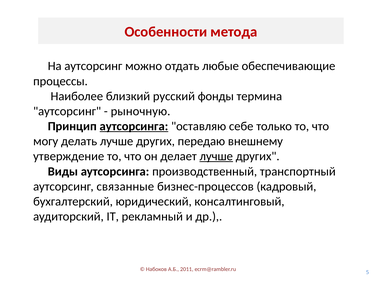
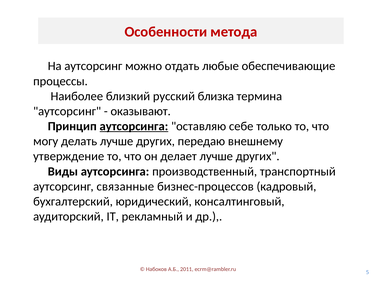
фонды: фонды -> близка (216, 96)
рыночную: рыночную -> оказывают (141, 111)
лучше underline: present -> none (216, 156)
